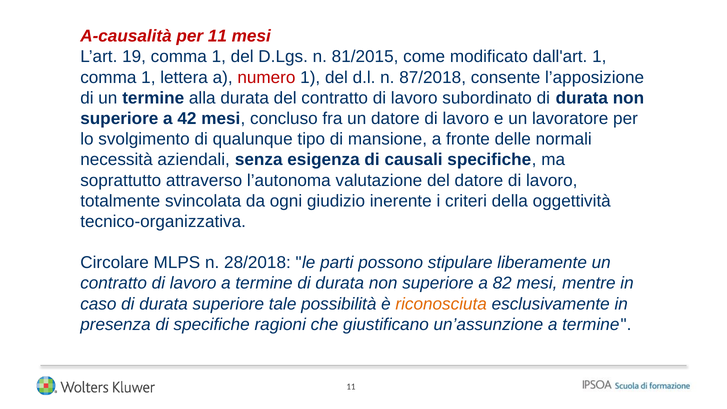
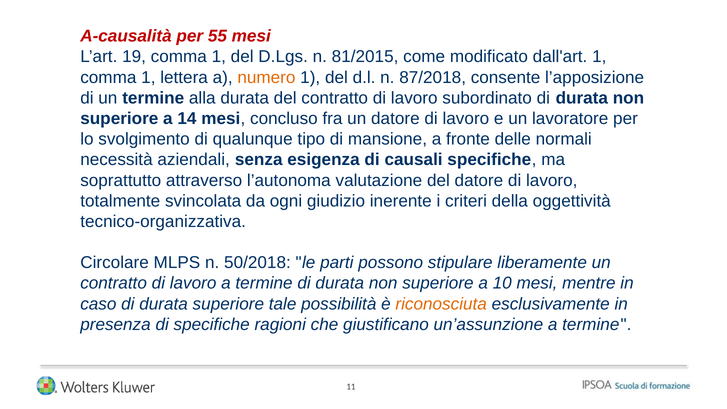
per 11: 11 -> 55 (217, 36)
numero colour: red -> orange (266, 77)
42: 42 -> 14 (187, 119)
28/2018: 28/2018 -> 50/2018 (257, 263)
82: 82 -> 10 (502, 283)
